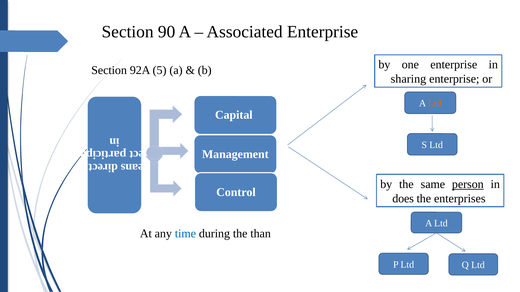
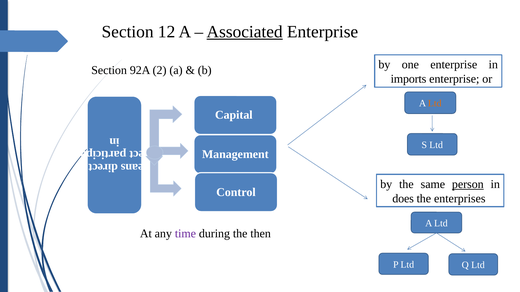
90: 90 -> 12 (167, 32)
Associated underline: none -> present (245, 32)
5: 5 -> 2 (160, 70)
sharing: sharing -> imports (409, 79)
time colour: blue -> purple (185, 234)
than: than -> then (261, 234)
